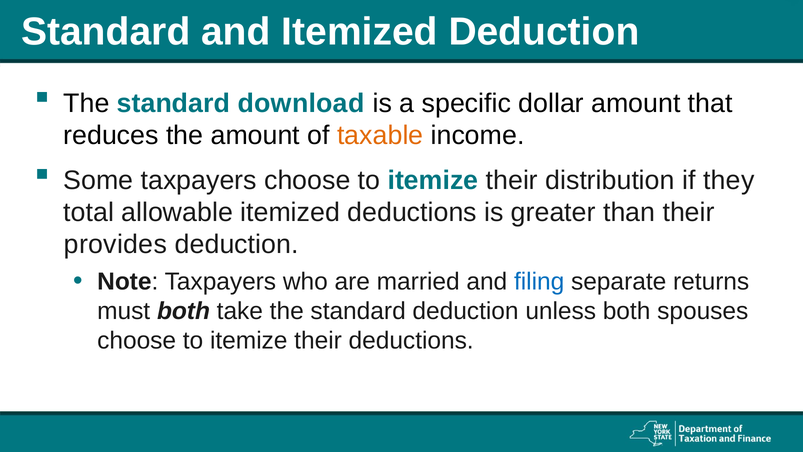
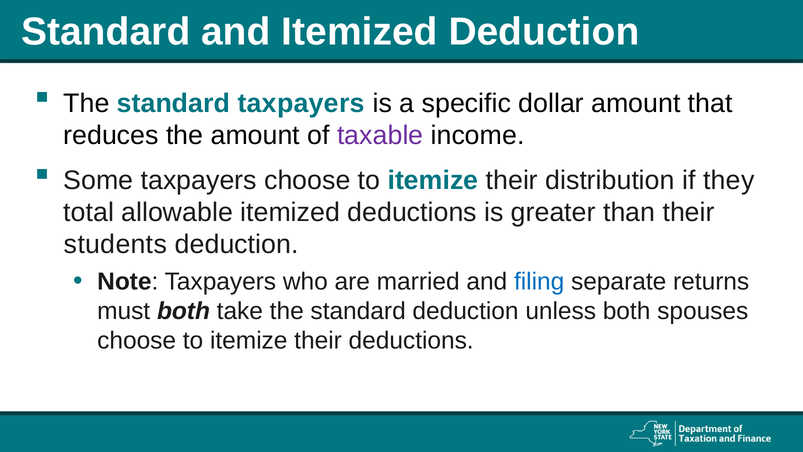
standard download: download -> taxpayers (301, 103)
taxable colour: orange -> purple (380, 135)
provides: provides -> students (115, 244)
